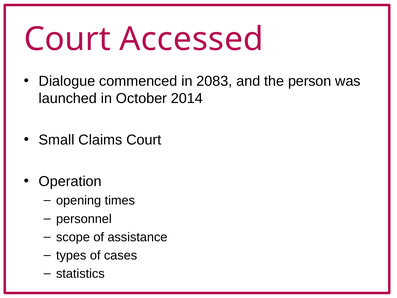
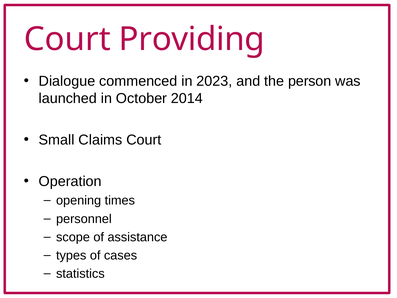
Accessed: Accessed -> Providing (192, 39)
2083: 2083 -> 2023 (214, 81)
